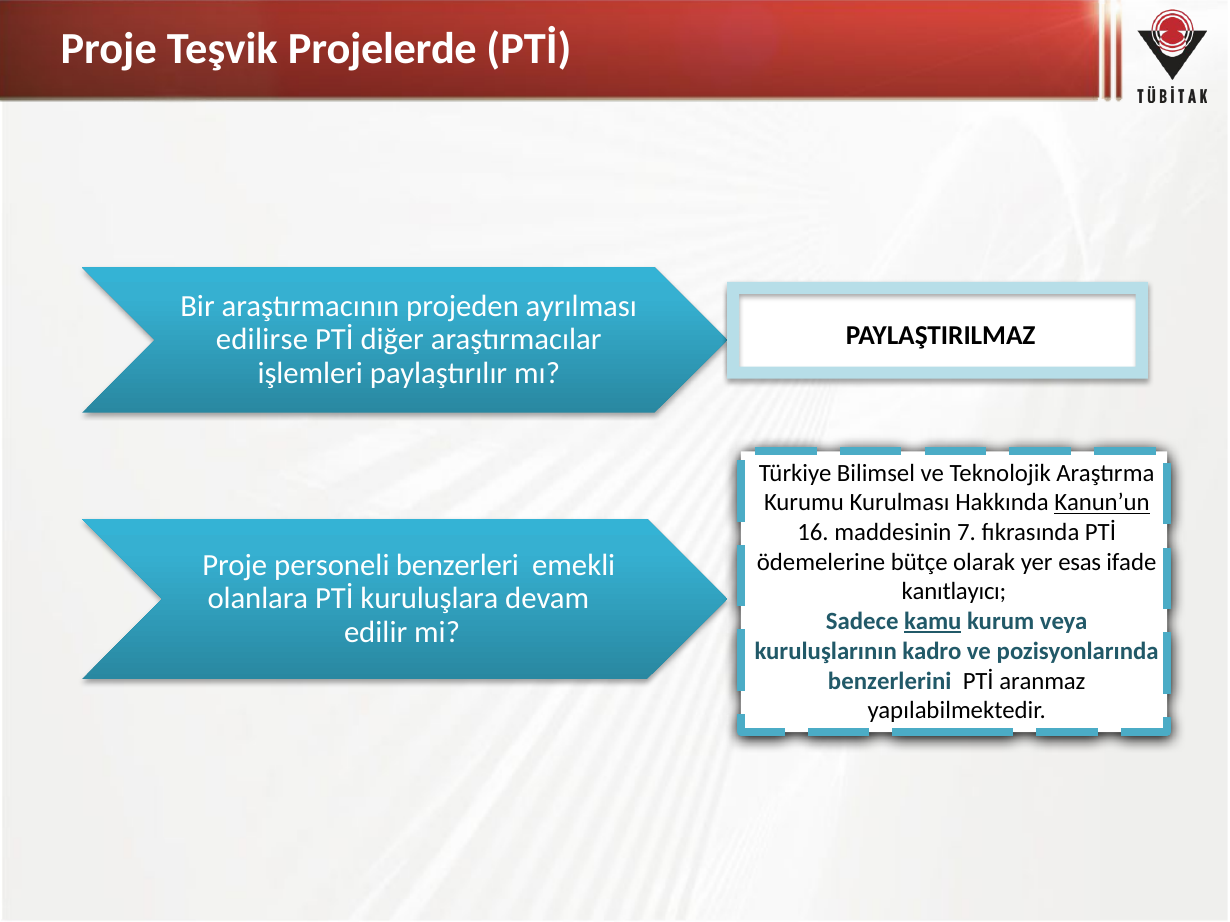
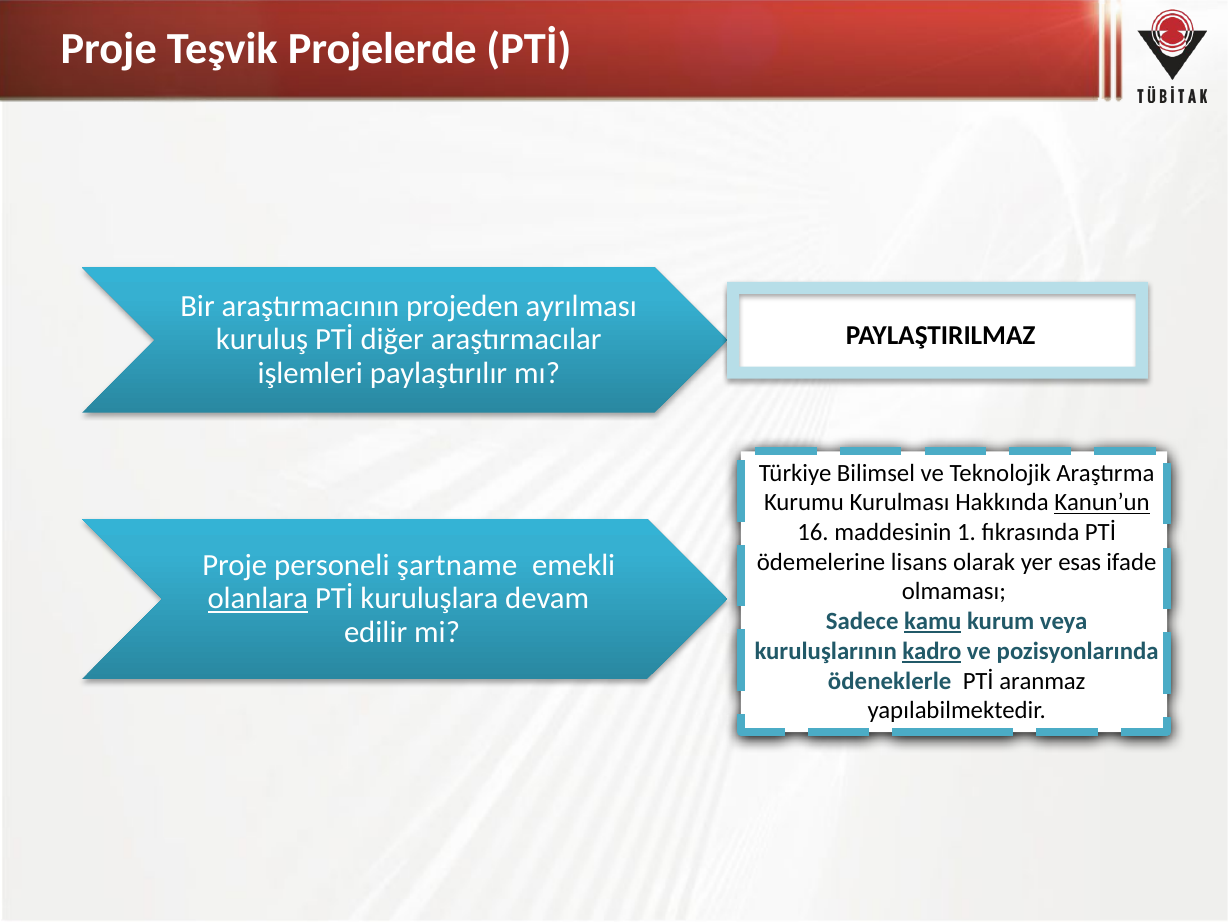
edilirse: edilirse -> kuruluş (262, 340)
7: 7 -> 1 (967, 533)
bütçe: bütçe -> lisans (919, 562)
benzerleri: benzerleri -> şartname (457, 566)
kanıtlayıcı: kanıtlayıcı -> olmaması (954, 592)
olanlara underline: none -> present (258, 599)
kadro underline: none -> present (932, 652)
benzerlerini: benzerlerini -> ödeneklerle (890, 681)
